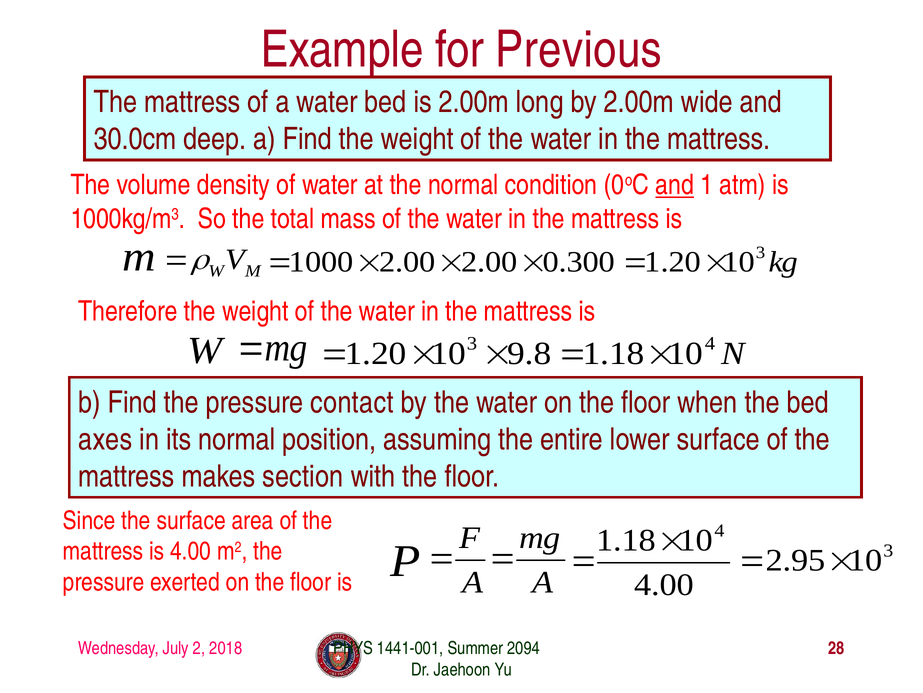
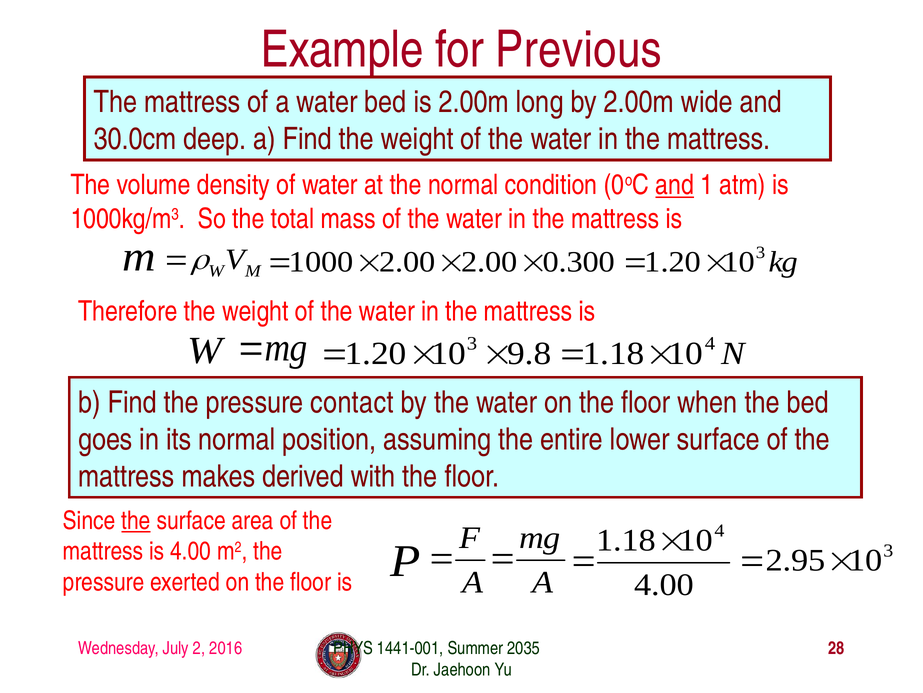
axes: axes -> goes (105, 439)
section: section -> derived (303, 476)
the underline: none -> present (136, 520)
2018: 2018 -> 2016 (226, 647)
2094: 2094 -> 2035 (524, 647)
